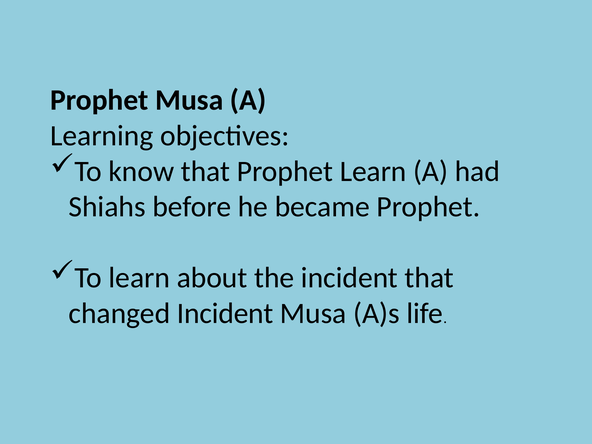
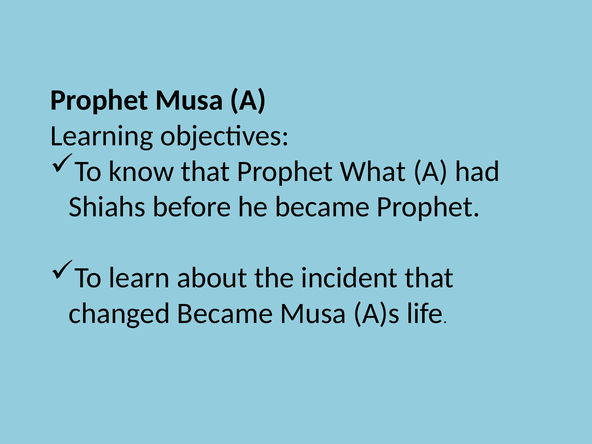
Prophet Learn: Learn -> What (373, 171)
changed Incident: Incident -> Became (225, 313)
